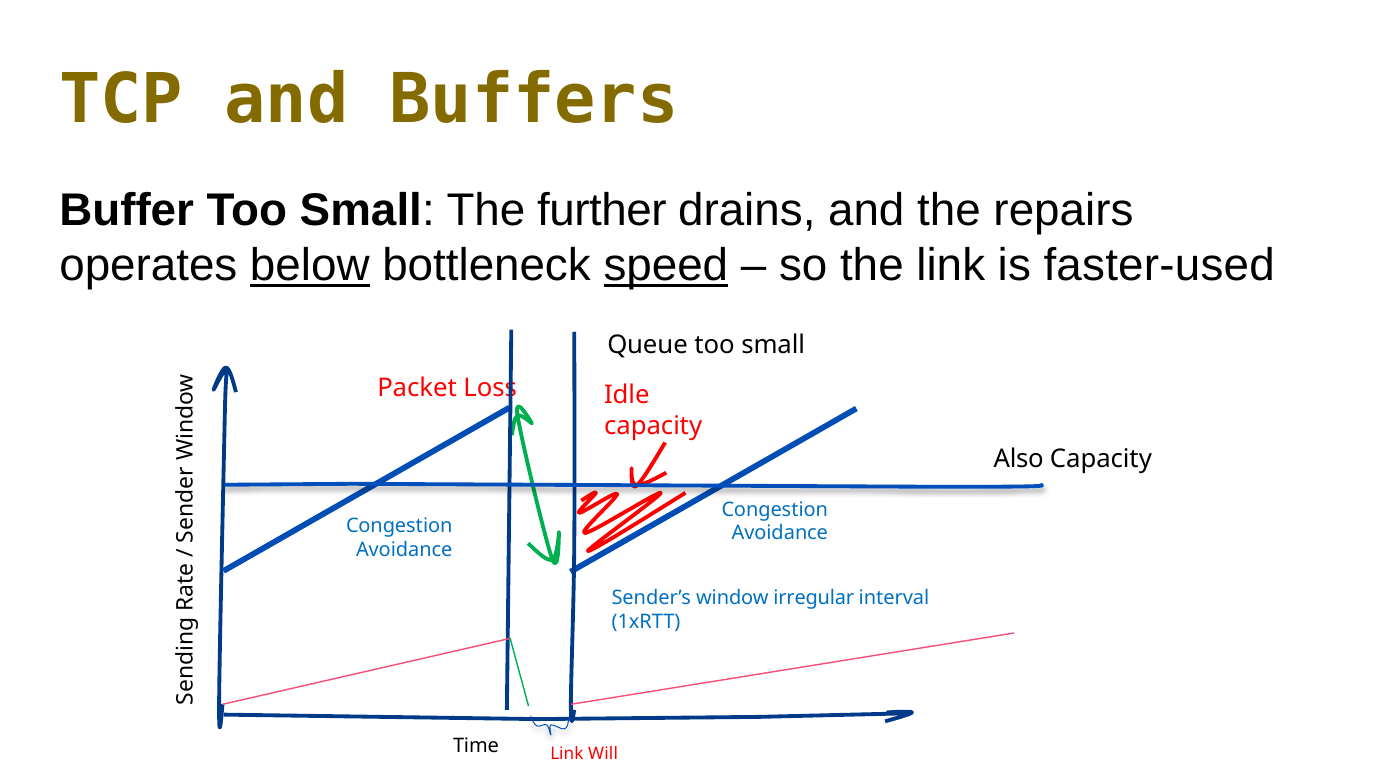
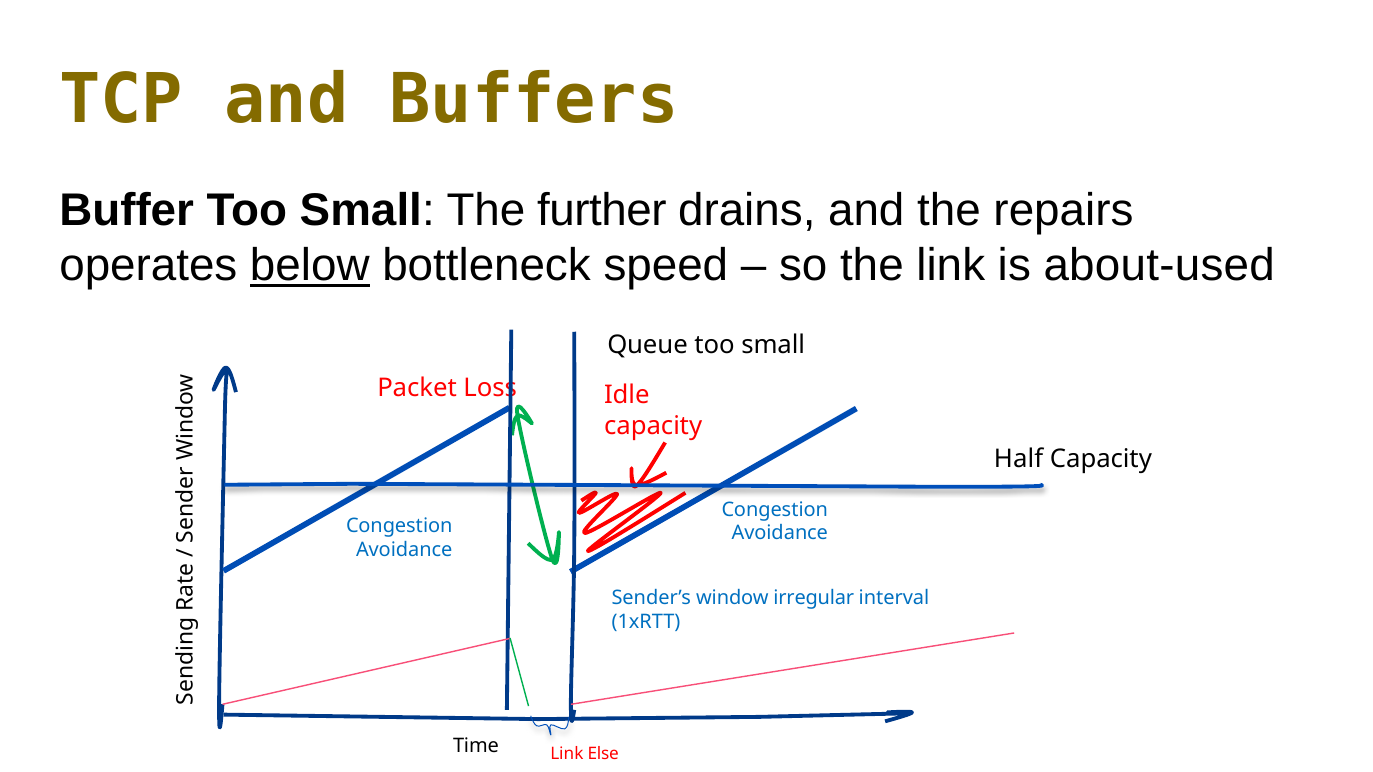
speed underline: present -> none (666, 266)
faster-used: faster-used -> about-used (1159, 266)
Also: Also -> Half (1019, 459)
Will: Will -> Else (603, 754)
